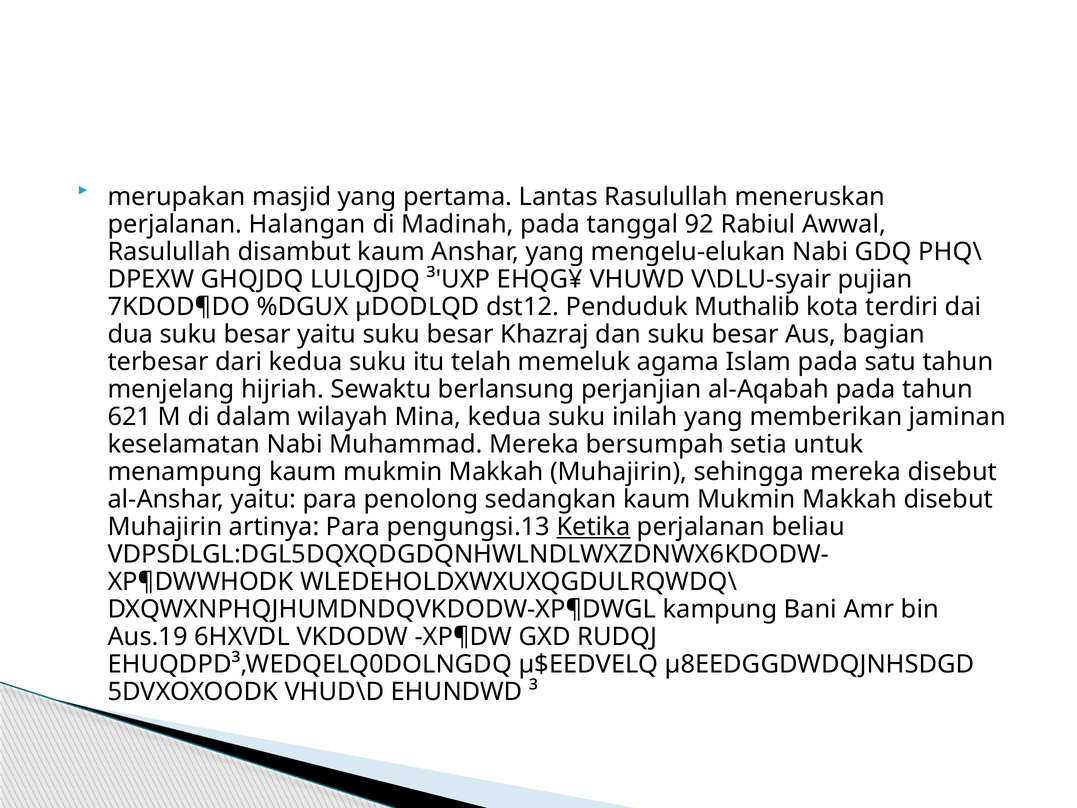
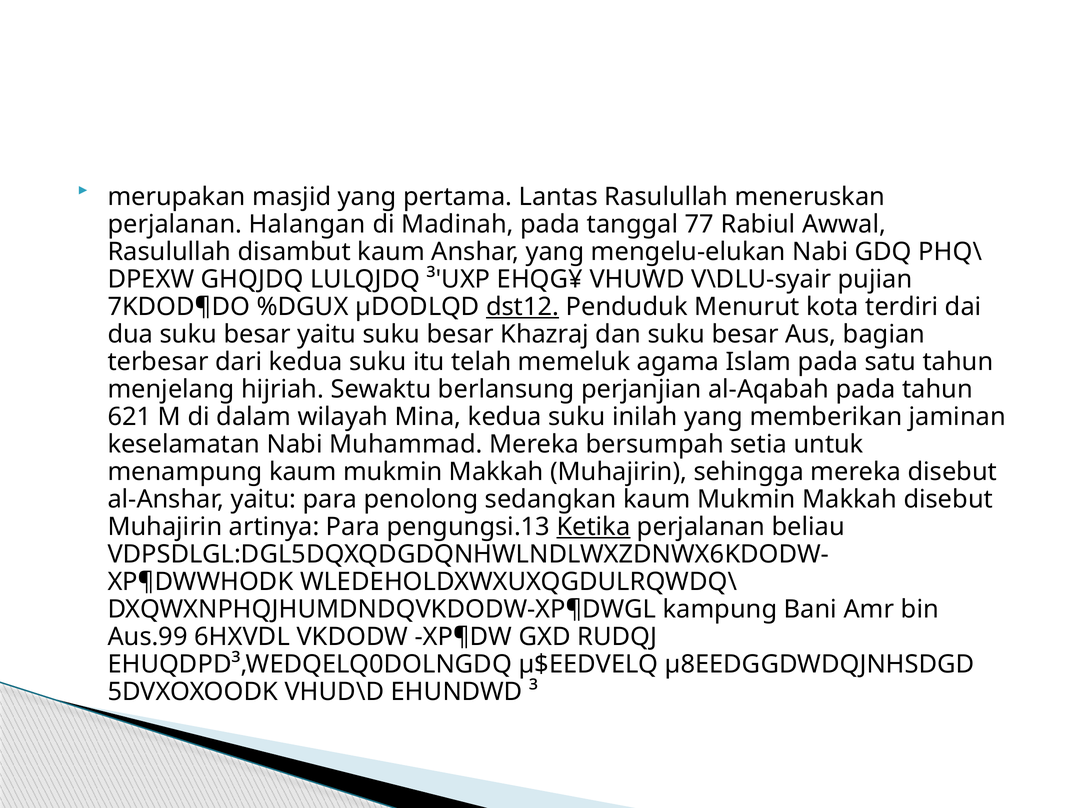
92: 92 -> 77 (699, 224)
dst12 underline: none -> present (523, 307)
Muthalib: Muthalib -> Menurut (747, 307)
Aus.19: Aus.19 -> Aus.99 (148, 636)
